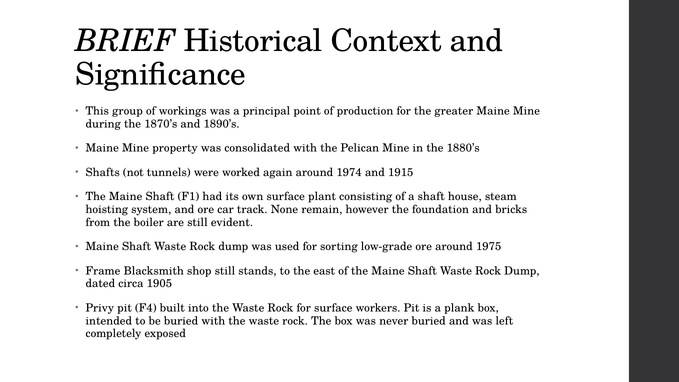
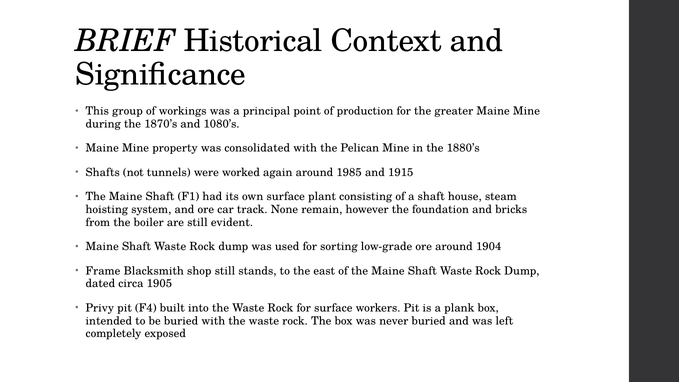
1890’s: 1890’s -> 1080’s (222, 124)
1974: 1974 -> 1985 (349, 172)
1975: 1975 -> 1904 (489, 247)
